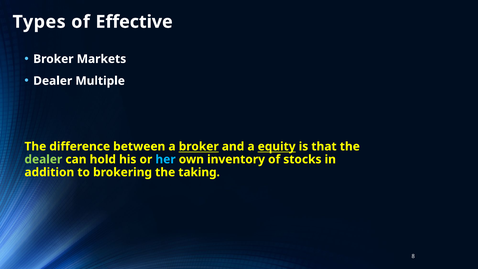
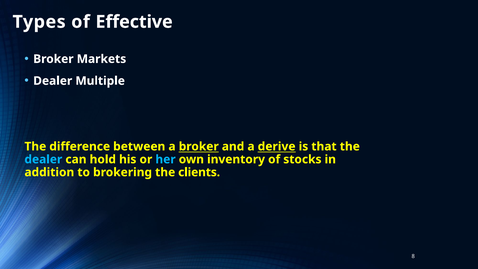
equity: equity -> derive (277, 146)
dealer colour: light green -> light blue (43, 159)
taking: taking -> clients (199, 172)
